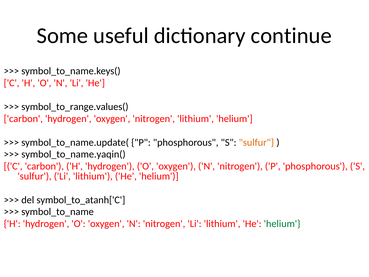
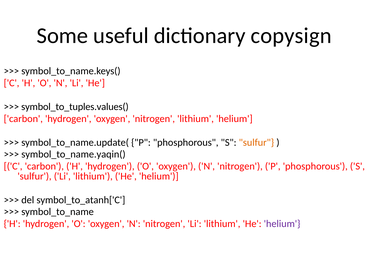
continue: continue -> copysign (291, 36)
symbol_to_range.values(: symbol_to_range.values( -> symbol_to_tuples.values( (75, 107)
helium colour: green -> purple (282, 224)
